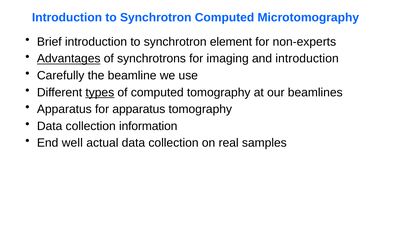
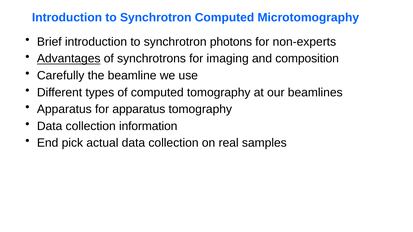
element: element -> photons (231, 42)
and introduction: introduction -> composition (307, 59)
types underline: present -> none (100, 93)
well: well -> pick (72, 143)
